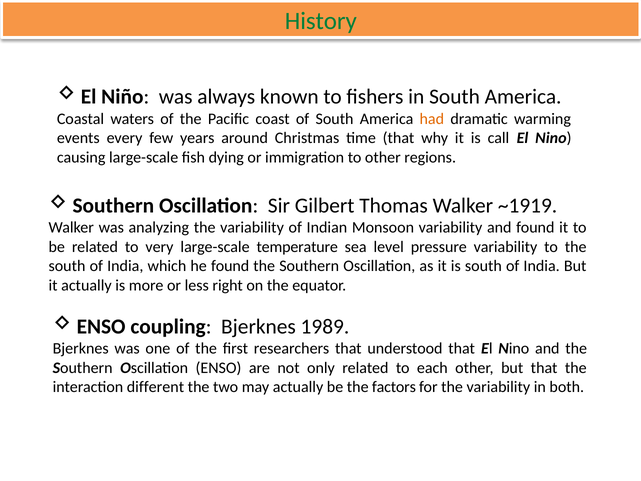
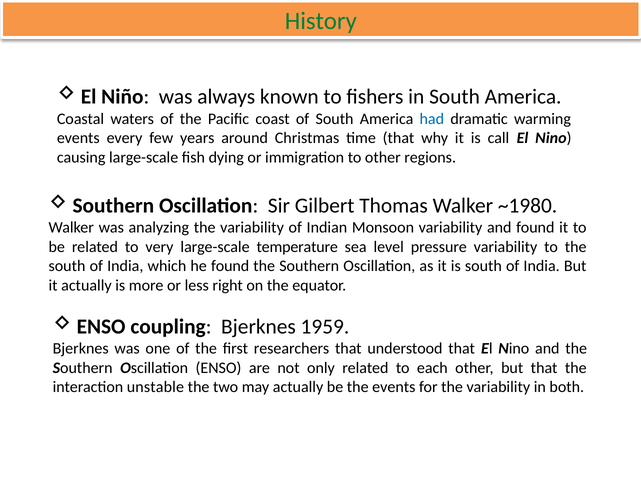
had colour: orange -> blue (432, 119)
~1919: ~1919 -> ~1980 (528, 205)
1989: 1989 -> 1959 (325, 326)
different: different -> unstable (155, 387)
the factors: factors -> events (394, 387)
